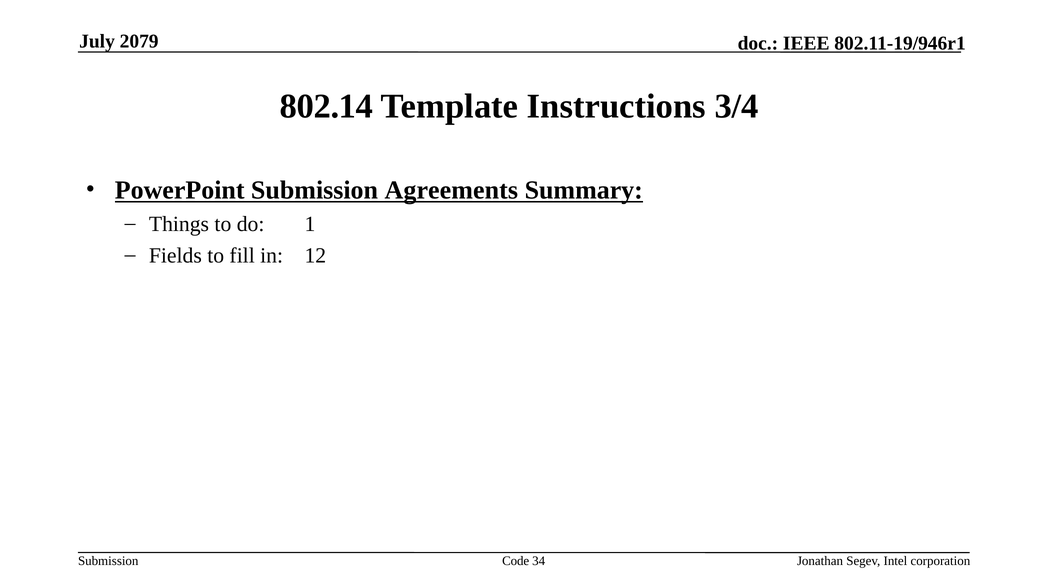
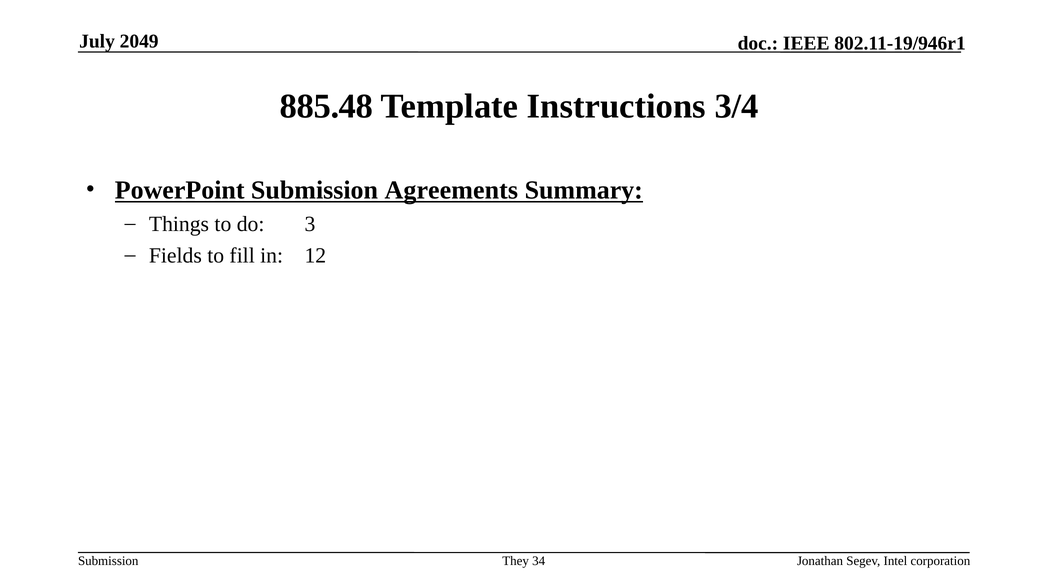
2079: 2079 -> 2049 (139, 41)
802.14: 802.14 -> 885.48 (326, 106)
1: 1 -> 3 (310, 224)
Code: Code -> They (516, 561)
